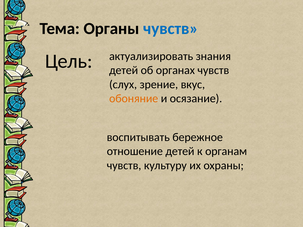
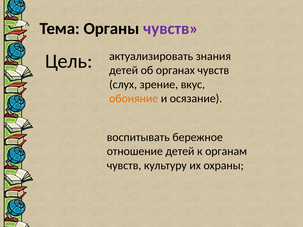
чувств colour: blue -> purple (171, 29)
